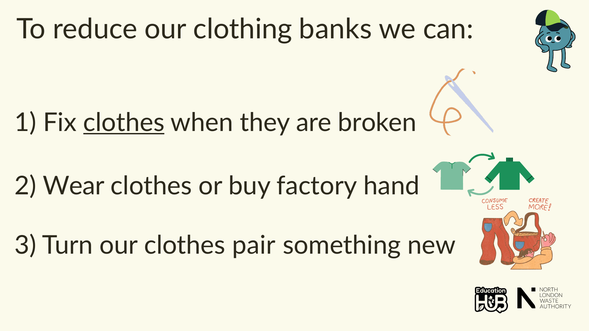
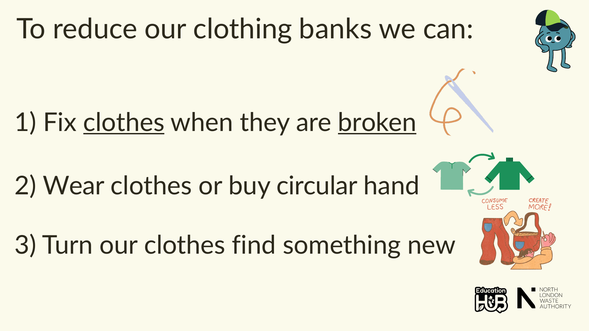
broken underline: none -> present (377, 123)
factory: factory -> circular (317, 186)
pair: pair -> find (254, 246)
